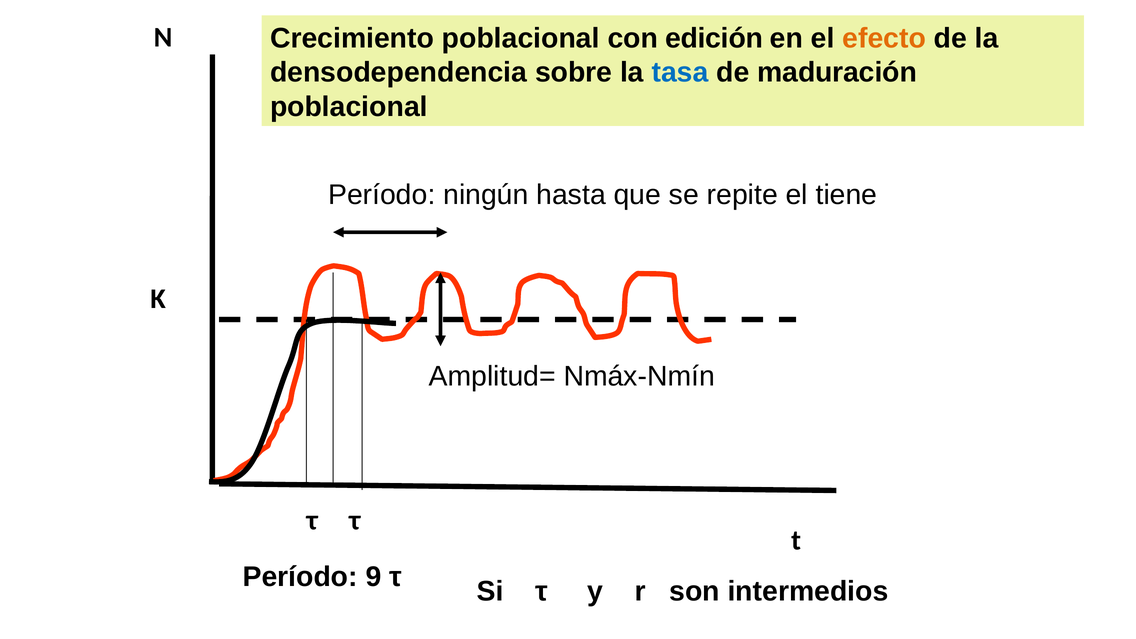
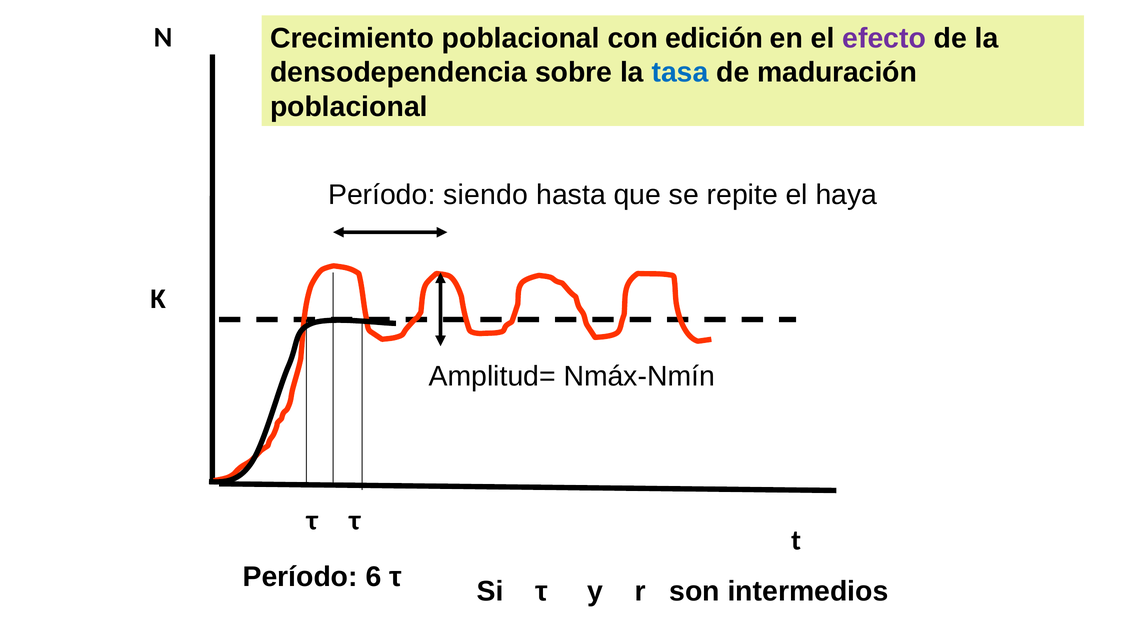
efecto colour: orange -> purple (884, 39)
ningún: ningún -> siendo (486, 195)
tiene: tiene -> haya (846, 195)
9: 9 -> 6 (373, 577)
